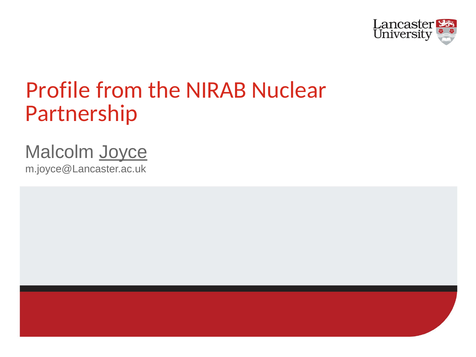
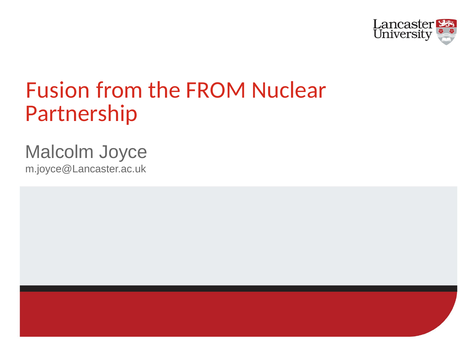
Profile: Profile -> Fusion (58, 90)
the NIRAB: NIRAB -> FROM (216, 90)
Joyce underline: present -> none (123, 152)
